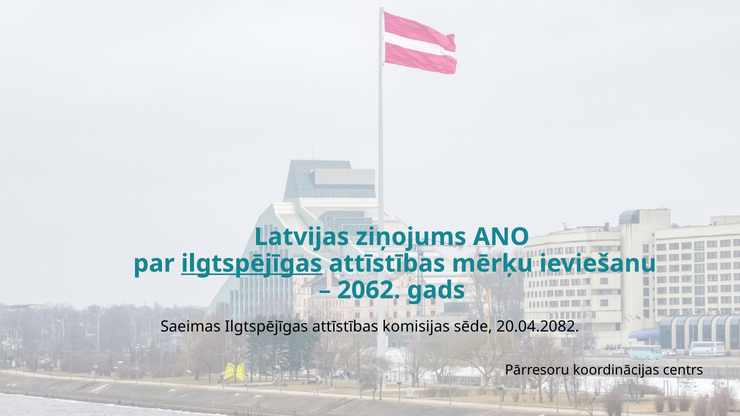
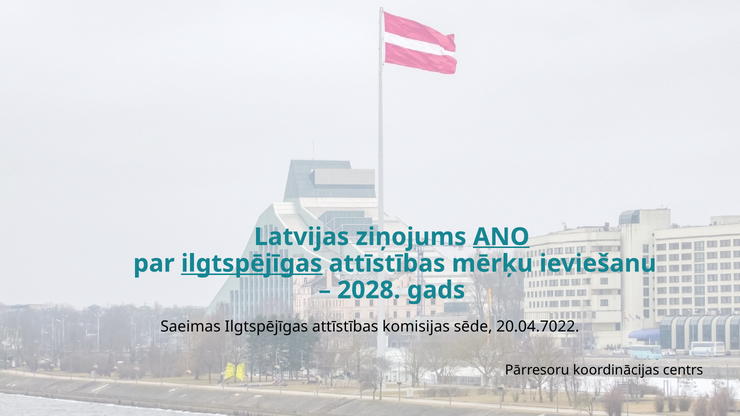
ANO underline: none -> present (501, 237)
2062: 2062 -> 2028 (369, 290)
20.04.2082: 20.04.2082 -> 20.04.7022 (538, 327)
